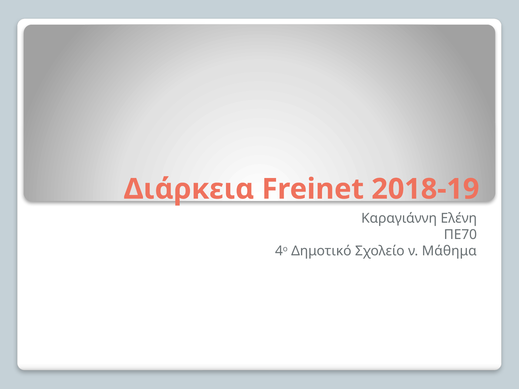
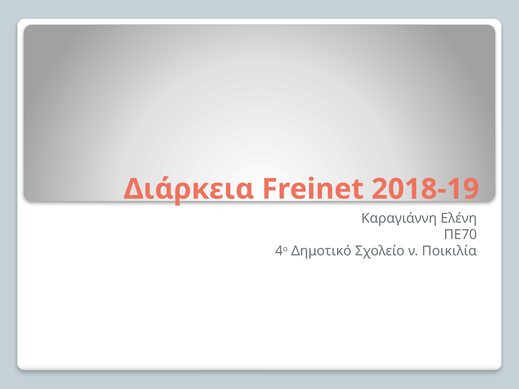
Μάθημα: Μάθημα -> Ποικιλία (449, 251)
